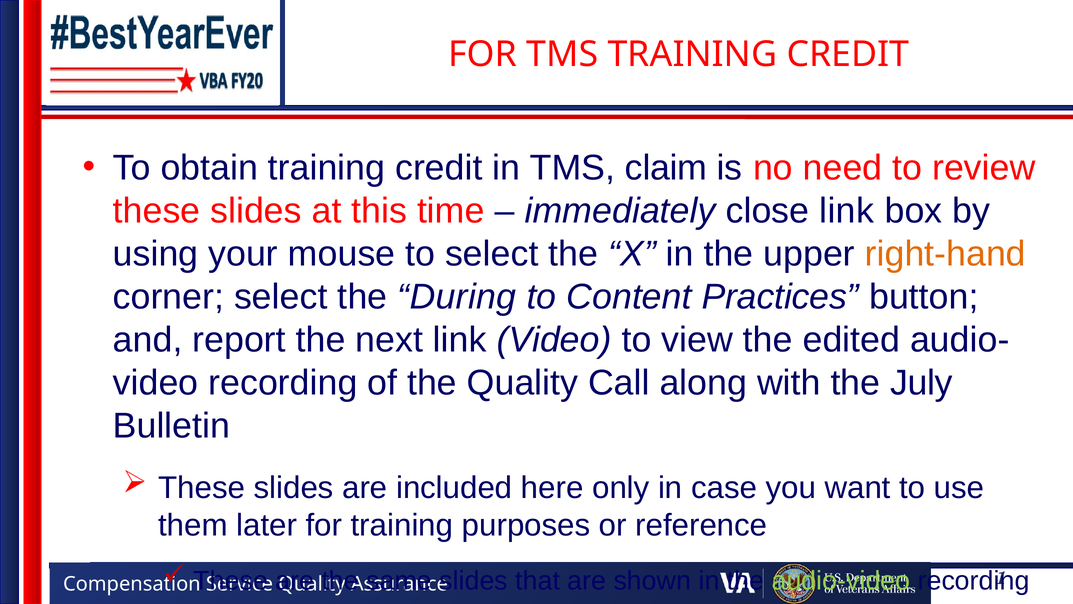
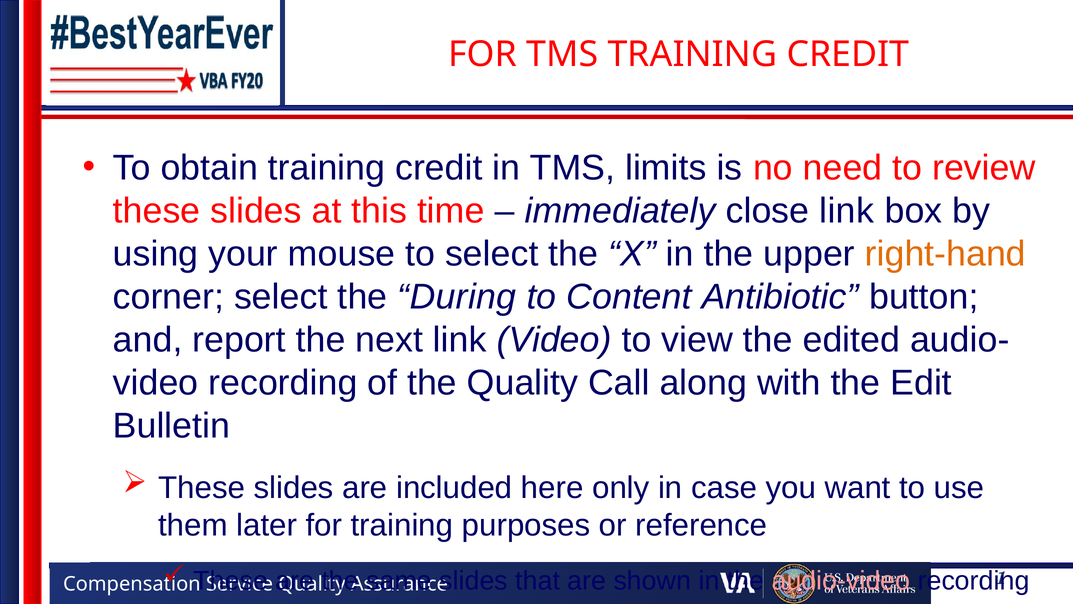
claim: claim -> limits (666, 168)
Practices: Practices -> Antibiotic (780, 297)
July: July -> Edit (921, 383)
audio-video colour: light green -> pink (841, 581)
